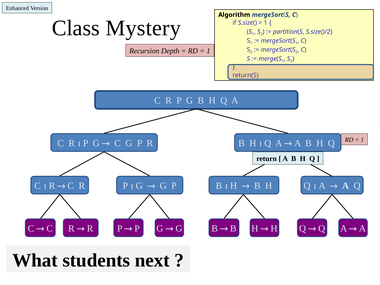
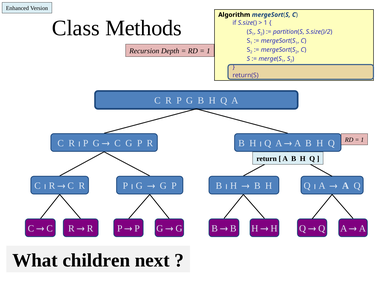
Mystery: Mystery -> Methods (144, 28)
students: students -> children (96, 260)
